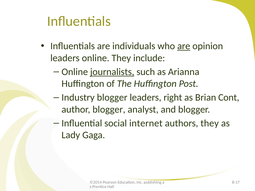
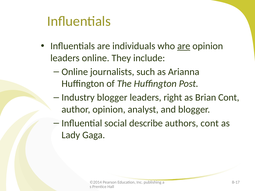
journalists underline: present -> none (112, 72)
author blogger: blogger -> opinion (109, 110)
internet: internet -> describe (146, 123)
authors they: they -> cont (210, 123)
